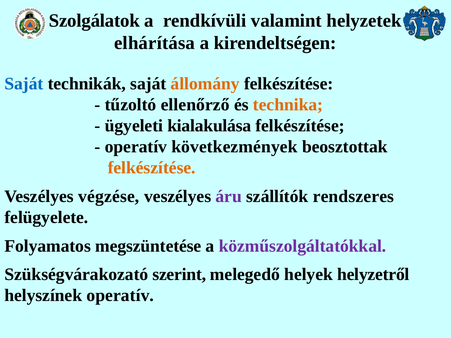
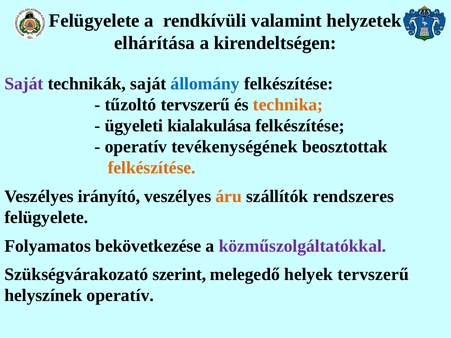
Szolgálatok: Szolgálatok -> Felügyelete (94, 21)
Saját colour: blue -> purple (24, 84)
állomány colour: orange -> blue (205, 84)
tűzoltó ellenőrző: ellenőrző -> tervszerű (195, 105)
következmények: következmények -> tevékenységének (234, 147)
végzése: végzése -> irányító (109, 196)
áru colour: purple -> orange (229, 196)
megszüntetése: megszüntetése -> bekövetkezése (148, 246)
helyek helyzetről: helyzetről -> tervszerű (373, 275)
